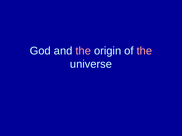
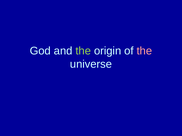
the colour: pink -> light green (83, 51)
